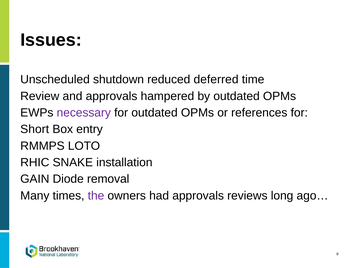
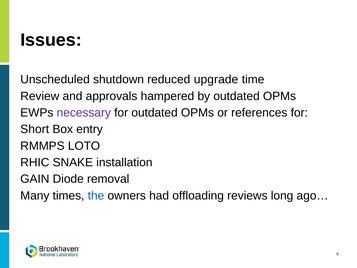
deferred: deferred -> upgrade (216, 79)
the colour: purple -> blue (96, 195)
had approvals: approvals -> offloading (198, 195)
